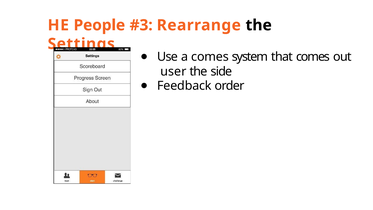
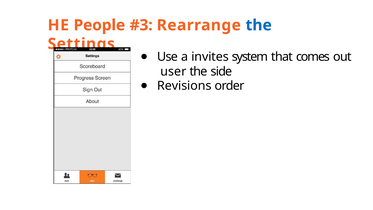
the colour: black -> blue (259, 25)
a comes: comes -> invites (210, 57)
Feedback: Feedback -> Revisions (184, 86)
